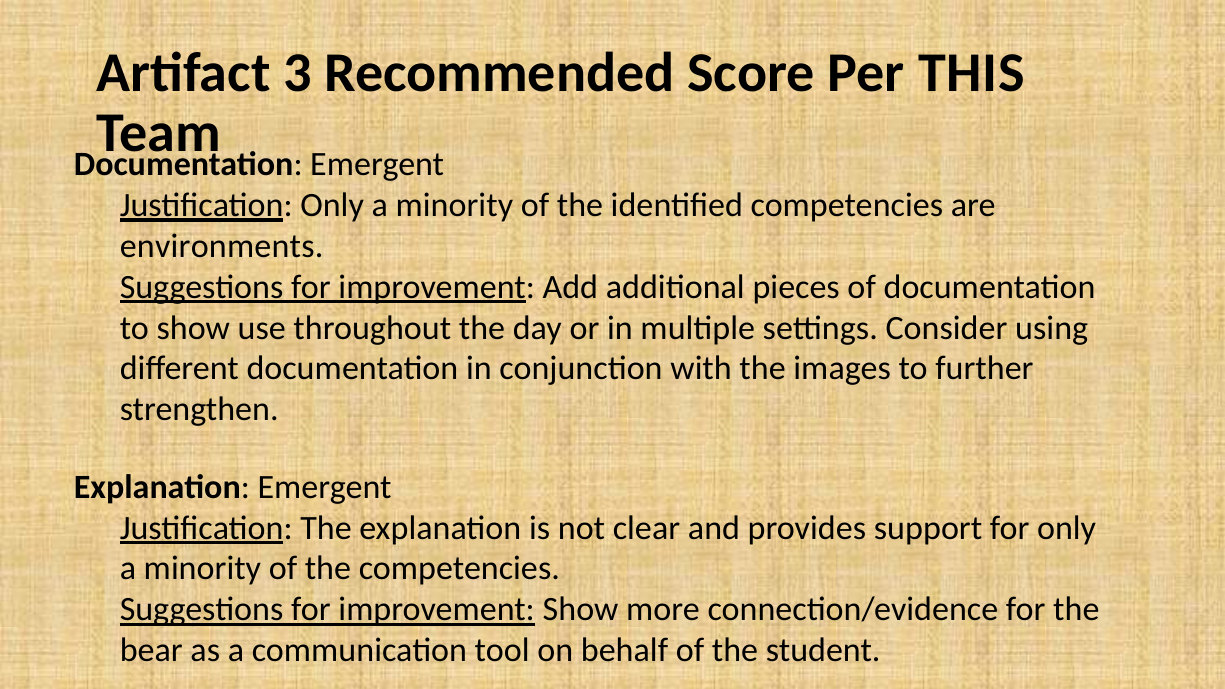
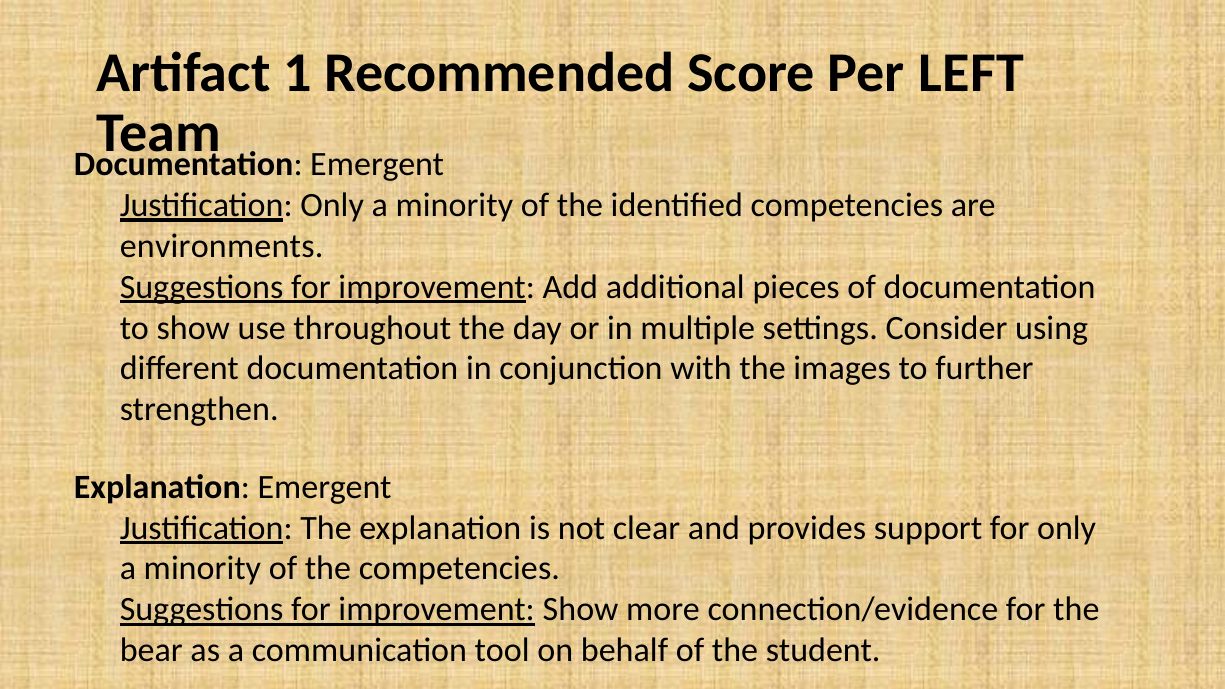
3: 3 -> 1 (297, 73)
THIS: THIS -> LEFT (971, 73)
